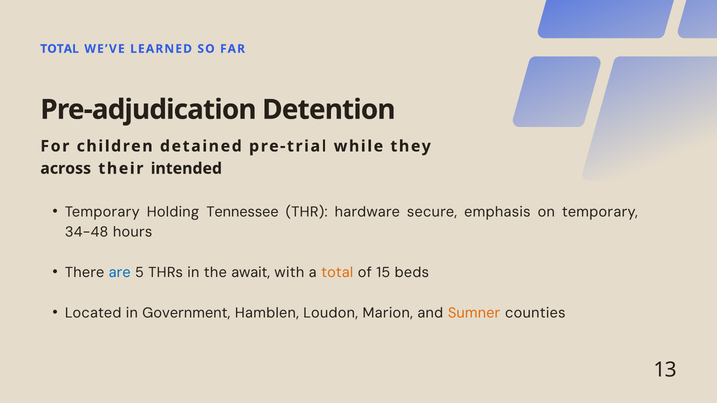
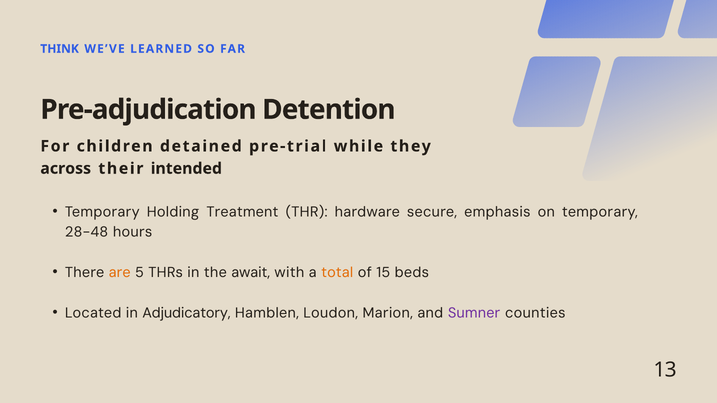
TOTAL: TOTAL -> THINK (60, 49)
Tennessee: Tennessee -> Treatment (242, 212)
34-48: 34-48 -> 28-48 (87, 232)
are colour: blue -> orange (120, 273)
Government: Government -> Adjudicatory (186, 313)
Sumner colour: orange -> purple (474, 313)
